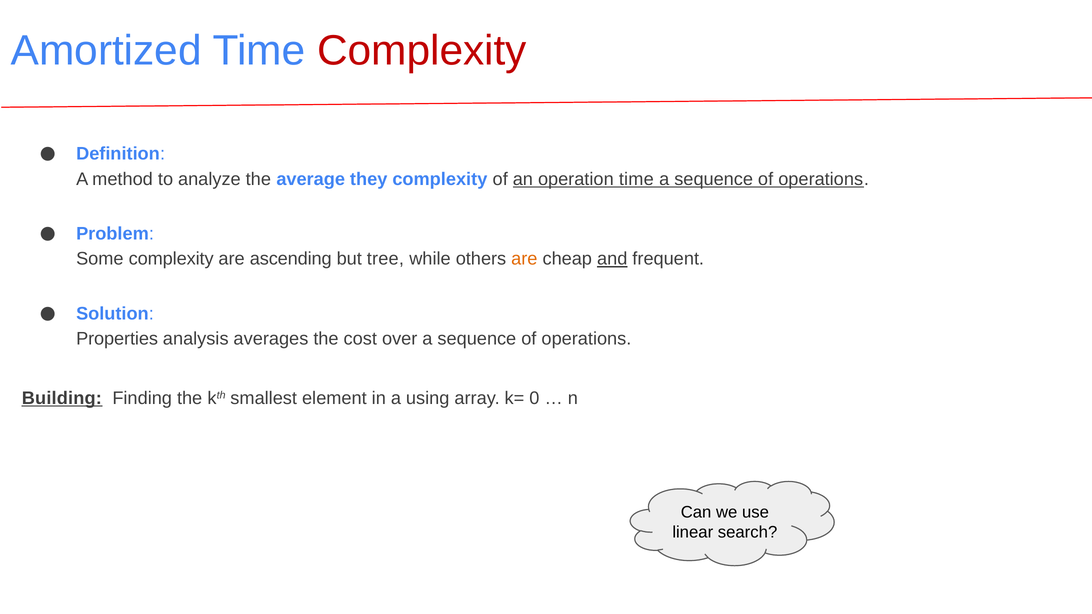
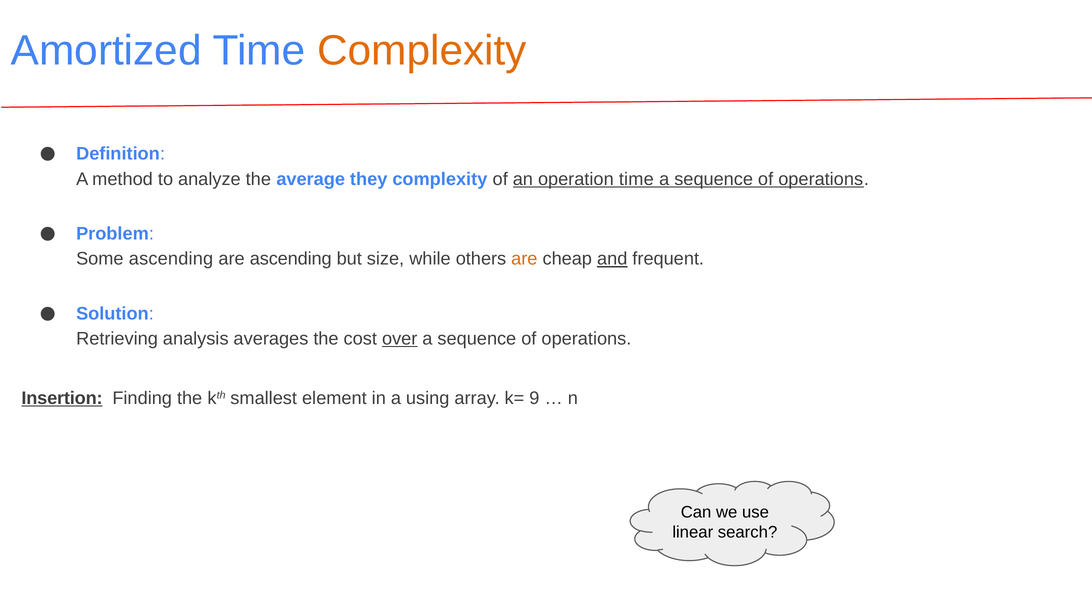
Complexity colour: red -> orange (422, 51)
Some complexity: complexity -> ascending (171, 259)
tree: tree -> size (385, 259)
Properties: Properties -> Retrieving (117, 339)
over underline: none -> present (400, 339)
Building: Building -> Insertion (62, 398)
0: 0 -> 9 (534, 398)
